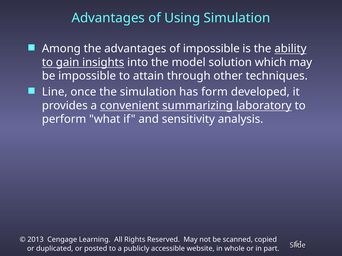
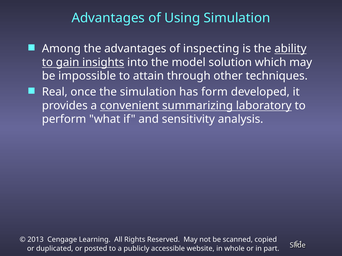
of impossible: impossible -> inspecting (211, 49)
Line: Line -> Real (55, 92)
